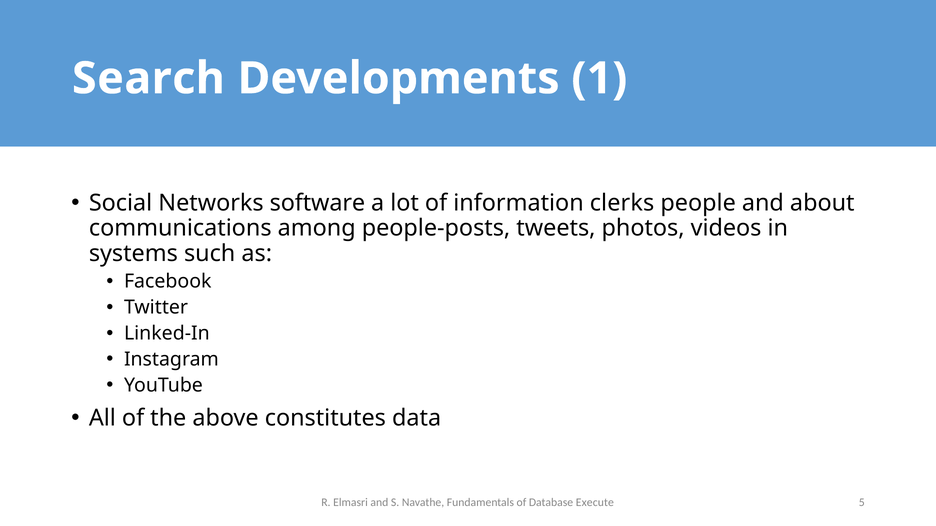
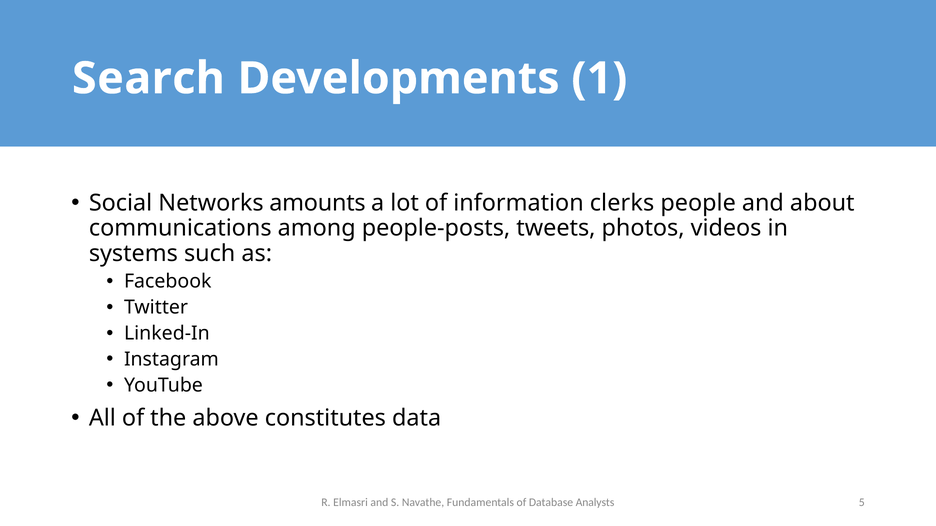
software: software -> amounts (317, 203)
Execute: Execute -> Analysts (595, 503)
